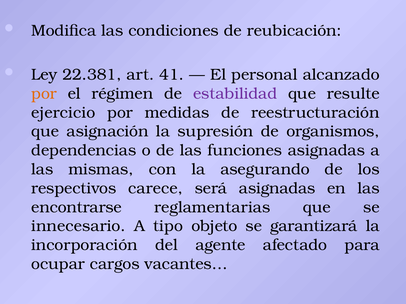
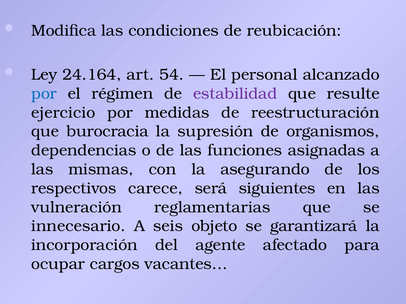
22.381: 22.381 -> 24.164 (92, 75)
41: 41 -> 54 (172, 75)
por colour: orange -> blue (44, 94)
asignación: asignación -> burocracia (108, 132)
será asignadas: asignadas -> siguientes (277, 189)
encontrarse: encontrarse -> vulneración (77, 207)
tipo: tipo -> seis (168, 226)
